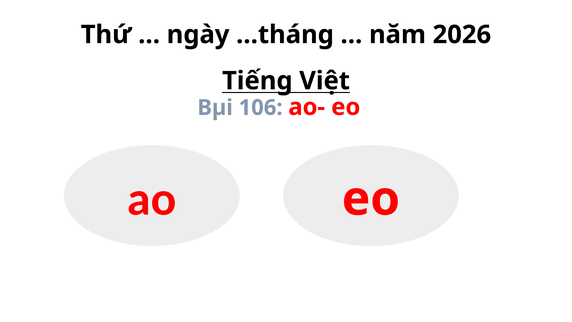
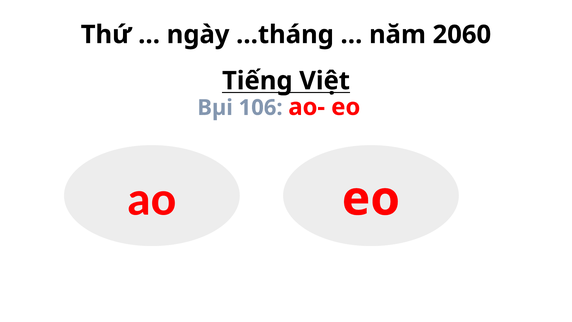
2026: 2026 -> 2060 (462, 35)
